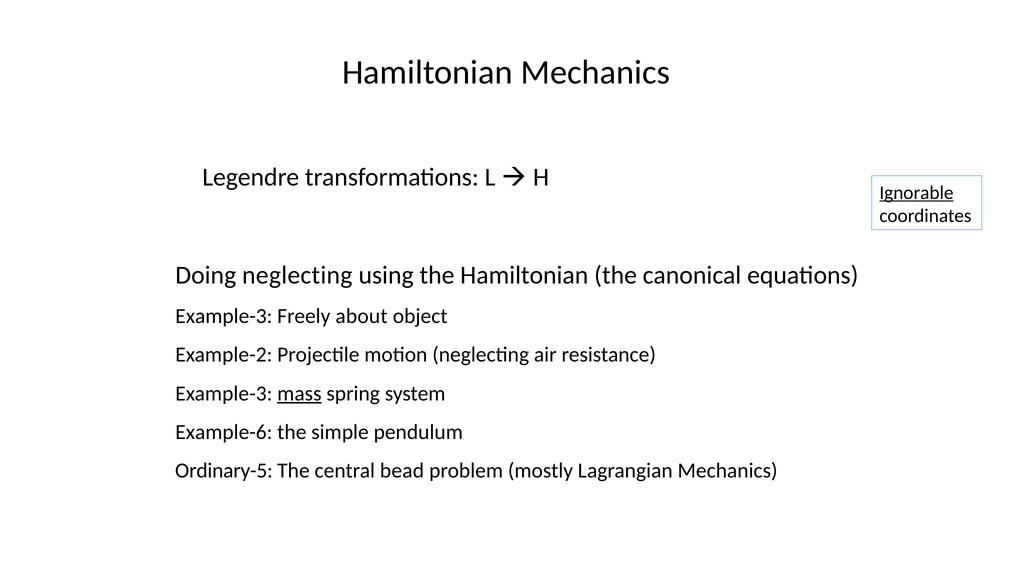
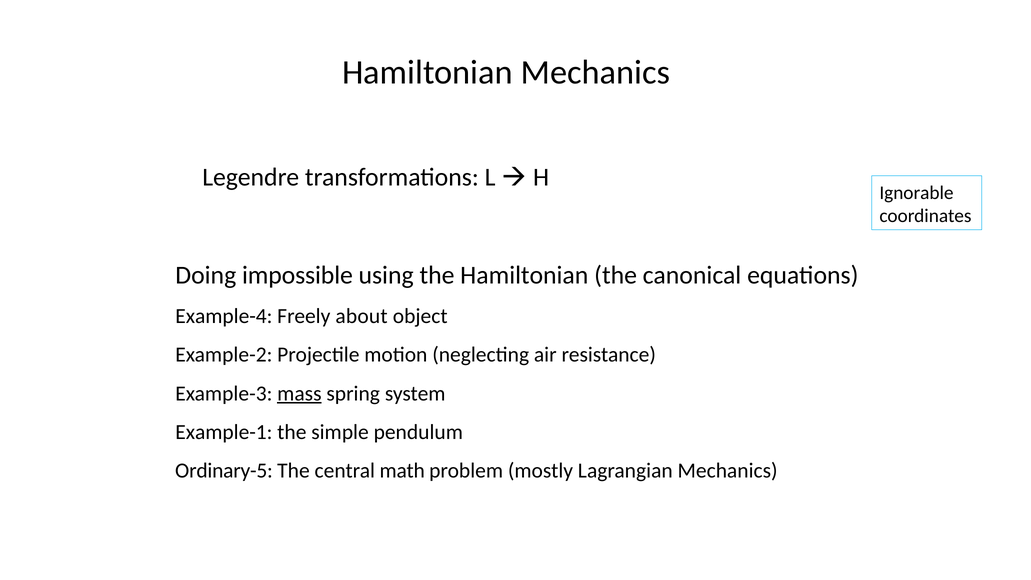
Ignorable underline: present -> none (916, 193)
Doing neglecting: neglecting -> impossible (297, 275)
Example-3: Example-3 -> Example-4 (224, 316)
Example-6: Example-6 -> Example-1 (224, 432)
bead: bead -> math (402, 471)
